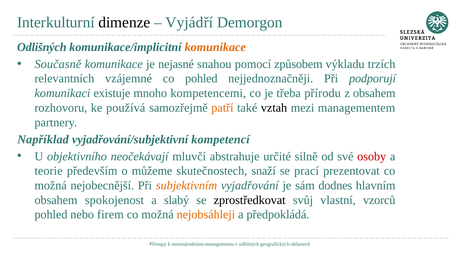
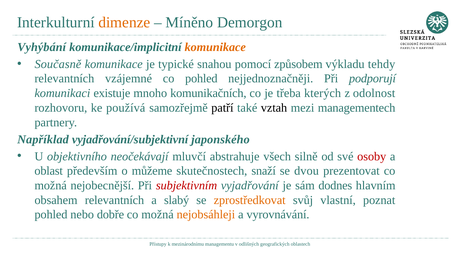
dimenze colour: black -> orange (124, 22)
Vyjádří: Vyjádří -> Míněno (189, 22)
Odlišných: Odlišných -> Vyhýbání (42, 47)
nejasné: nejasné -> typické (176, 64)
trzích: trzích -> tehdy (382, 64)
kompetencemi: kompetencemi -> komunikačních (208, 93)
přírodu: přírodu -> kterých (323, 93)
z obsahem: obsahem -> odolnost (374, 93)
patří colour: orange -> black (222, 108)
managementem: managementem -> managementech (357, 108)
kompetencí: kompetencí -> japonského (220, 139)
určité: určité -> všech (277, 156)
teorie: teorie -> oblast (49, 171)
prací: prací -> dvou (307, 171)
subjektivním colour: orange -> red (187, 185)
obsahem spokojenost: spokojenost -> relevantních (114, 200)
zprostředkovat colour: black -> orange (250, 200)
vzorců: vzorců -> poznat (379, 200)
firem: firem -> dobře (111, 214)
předpokládá: předpokládá -> vyrovnávání (278, 214)
